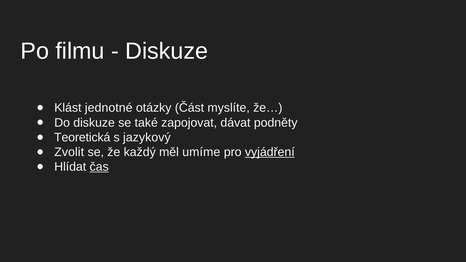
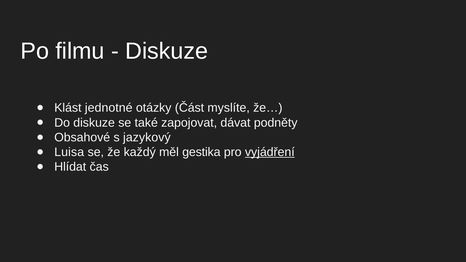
Teoretická: Teoretická -> Obsahové (82, 137)
Zvolit: Zvolit -> Luisa (69, 152)
umíme: umíme -> gestika (201, 152)
čas underline: present -> none (99, 167)
